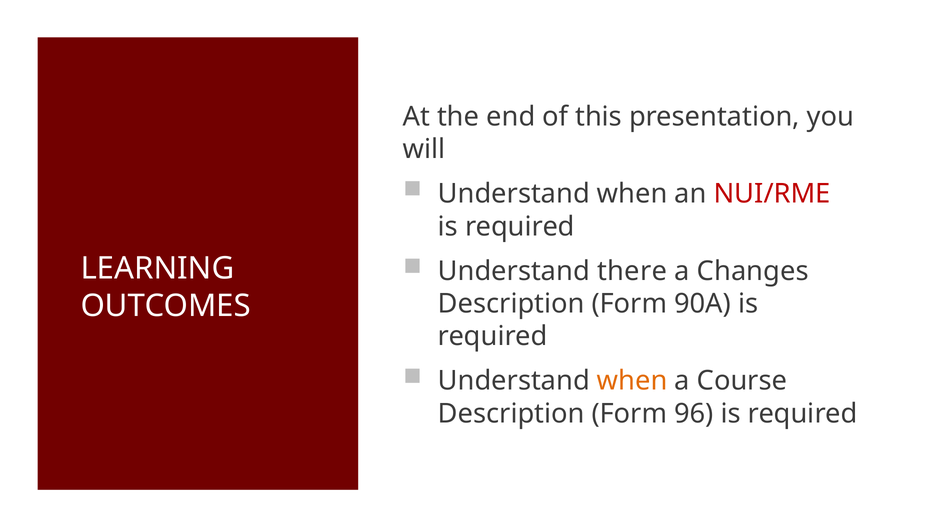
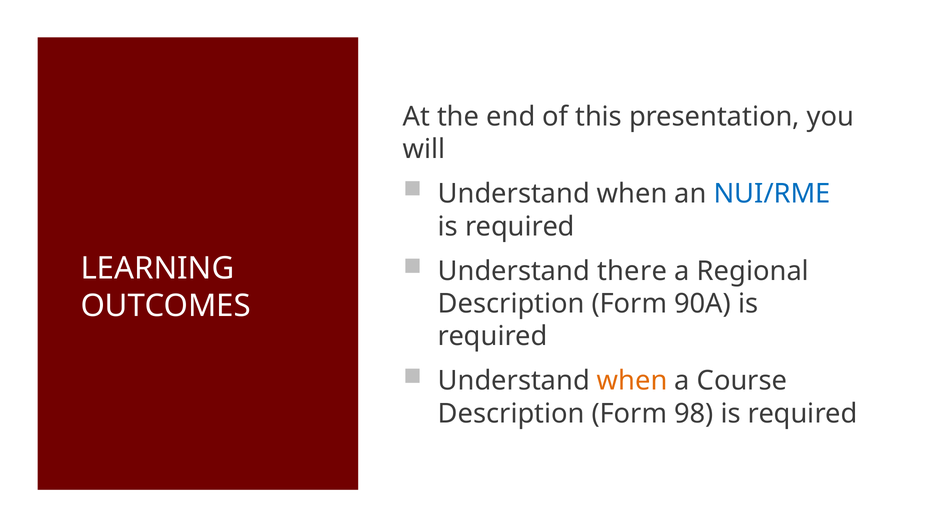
NUI/RME colour: red -> blue (772, 194)
Changes: Changes -> Regional (753, 271)
96: 96 -> 98 (694, 413)
